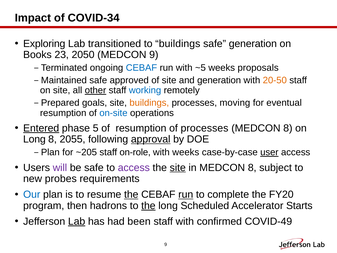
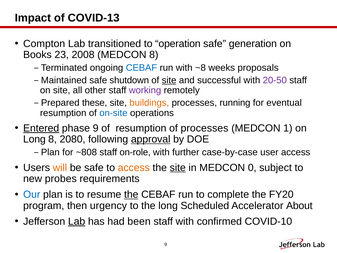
COVID-34: COVID-34 -> COVID-13 (94, 18)
Exploring: Exploring -> Compton (44, 44)
to buildings: buildings -> operation (178, 44)
2050: 2050 -> 2008 (83, 55)
MEDCON 9: 9 -> 8 (154, 55)
~5: ~5 -> ~8 (200, 68)
approved: approved -> shutdown (129, 80)
site underline: none -> present (169, 80)
and generation: generation -> successful (219, 80)
20-50 colour: orange -> purple (275, 80)
other underline: present -> none (95, 90)
working colour: blue -> purple (145, 90)
goals: goals -> these (95, 103)
moving: moving -> running (235, 103)
phase 5: 5 -> 9 (96, 128)
8: 8 -> 1 (288, 128)
2055: 2055 -> 2080 (73, 139)
~205: ~205 -> ~808 (86, 152)
with weeks: weeks -> further (186, 152)
user underline: present -> none (269, 152)
will colour: purple -> orange (60, 167)
access colour: purple -> orange (134, 167)
in MEDCON 8: 8 -> 0 (252, 167)
run underline: present -> none (186, 194)
hadrons: hadrons -> urgency (108, 205)
the underline: present -> none (148, 205)
Starts: Starts -> About (299, 205)
COVID-49: COVID-49 -> COVID-10 (268, 221)
